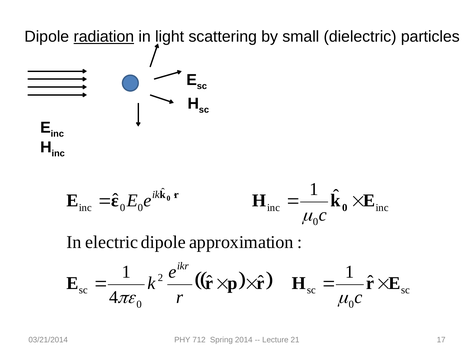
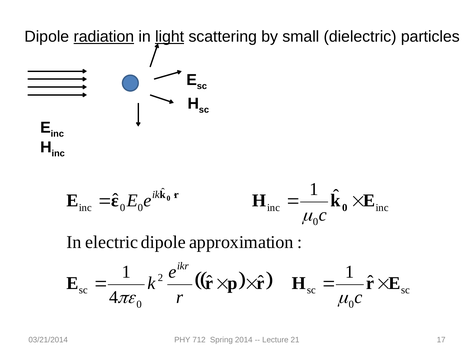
light underline: none -> present (170, 37)
